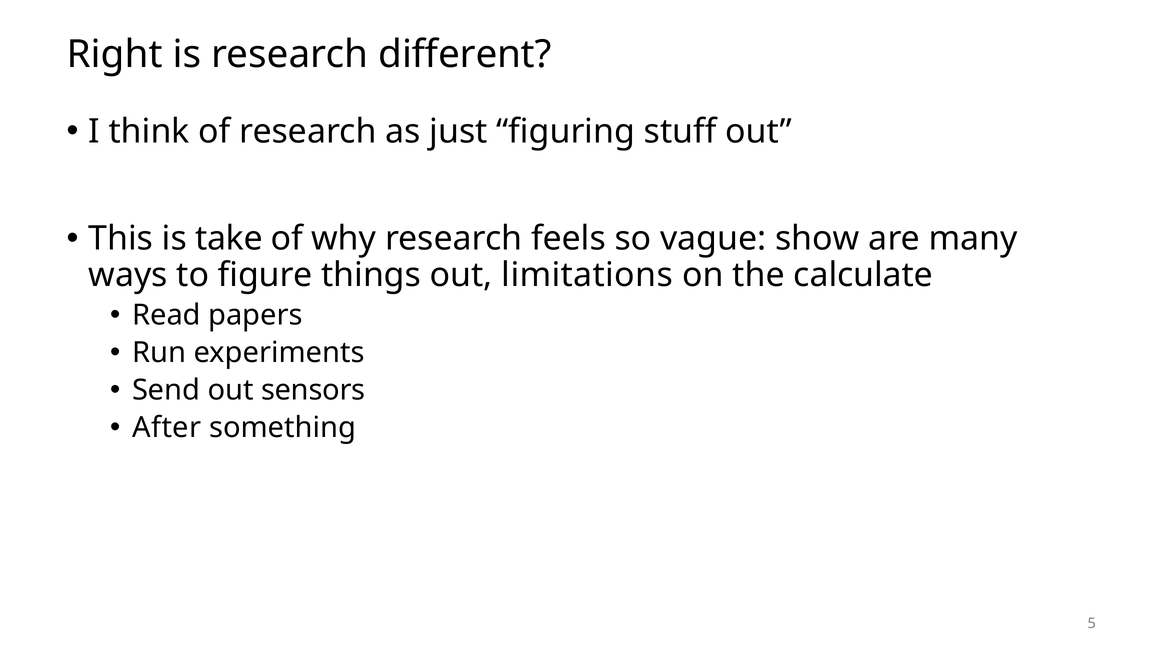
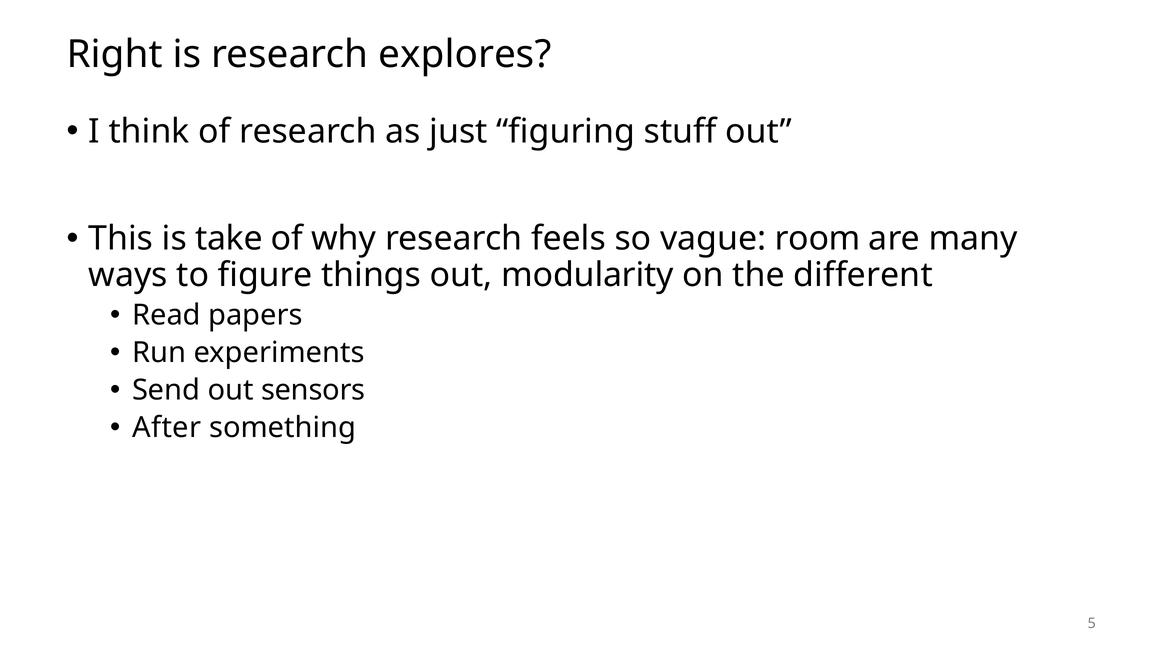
different: different -> explores (465, 54)
show: show -> room (818, 239)
limitations: limitations -> modularity (587, 275)
calculate: calculate -> different (863, 275)
